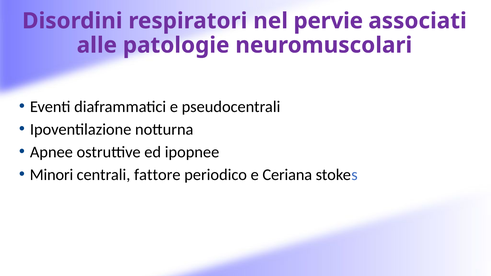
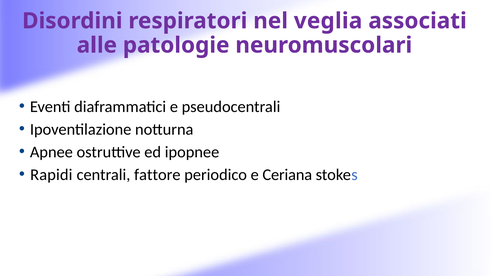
pervie: pervie -> veglia (328, 21)
Minori: Minori -> Rapidi (51, 175)
